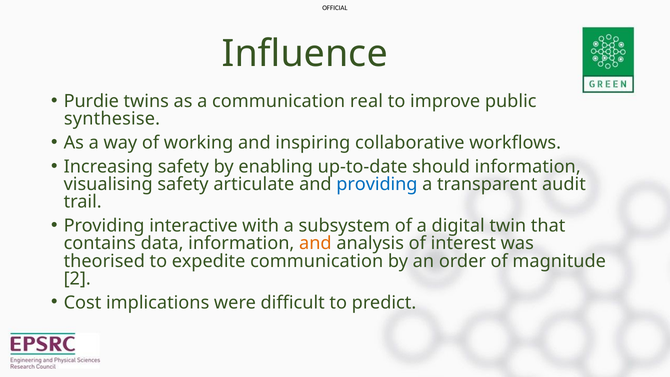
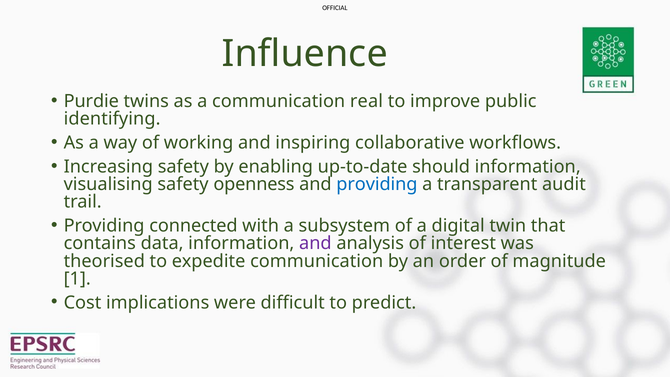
synthesise: synthesise -> identifying (112, 119)
articulate: articulate -> openness (254, 184)
interactive: interactive -> connected (193, 226)
and colour: orange -> purple (315, 243)
2: 2 -> 1 (77, 279)
